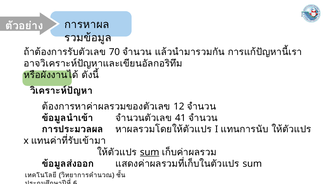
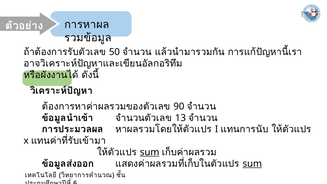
70: 70 -> 50 (114, 52)
12: 12 -> 90 (179, 106)
41: 41 -> 13 (180, 118)
sum underline: none -> present (252, 164)
